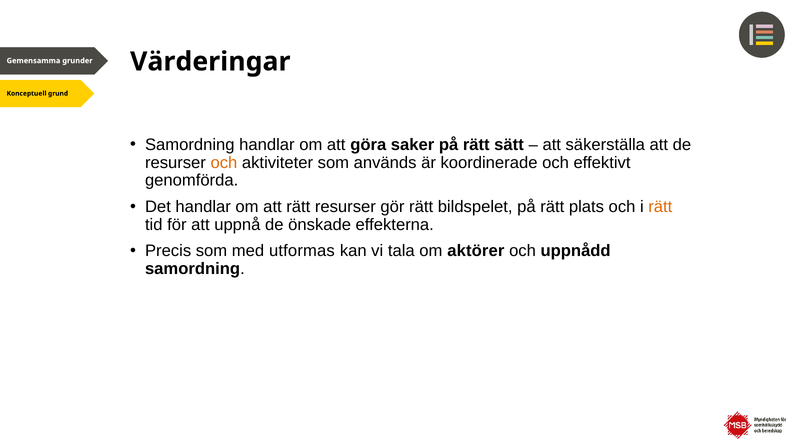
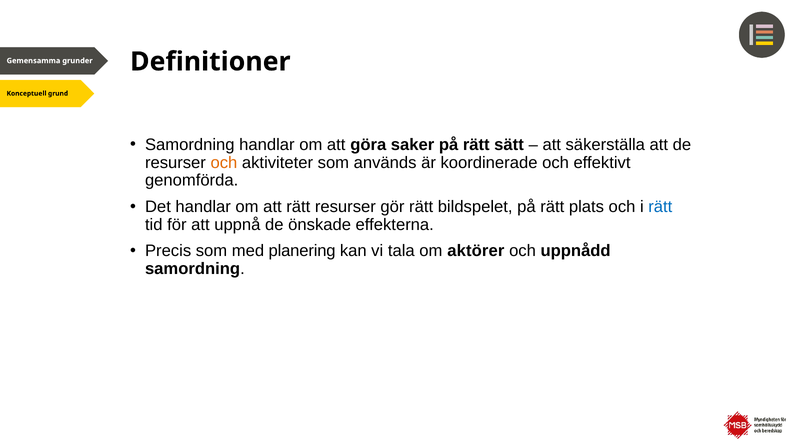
Värderingar: Värderingar -> Definitioner (210, 62)
rätt colour: orange -> blue (660, 207)
utformas: utformas -> planering (302, 251)
